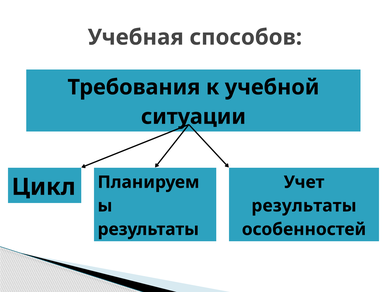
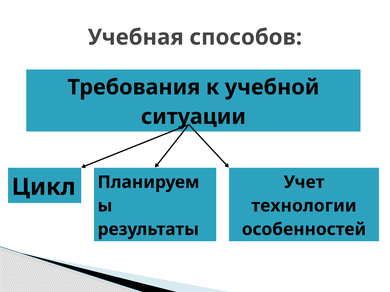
результаты: результаты -> технологии (304, 206)
